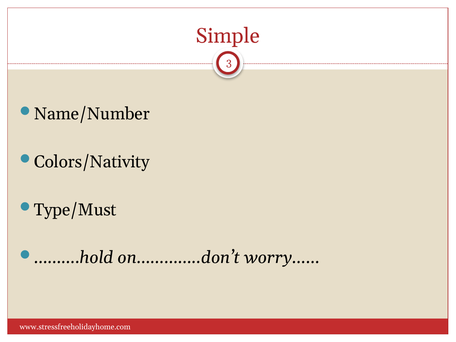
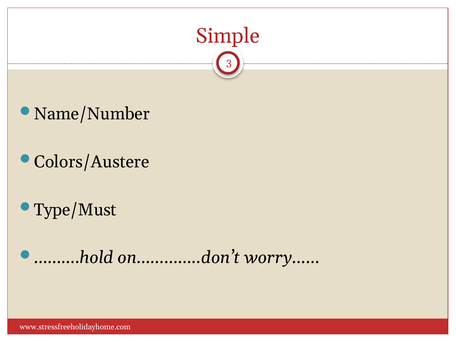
Colors/Nativity: Colors/Nativity -> Colors/Austere (92, 162)
